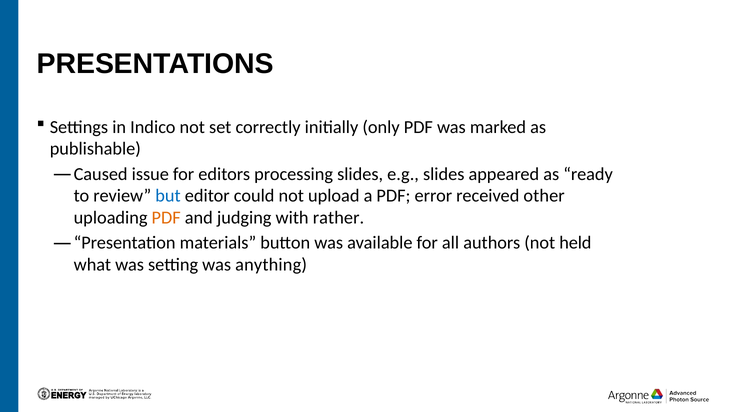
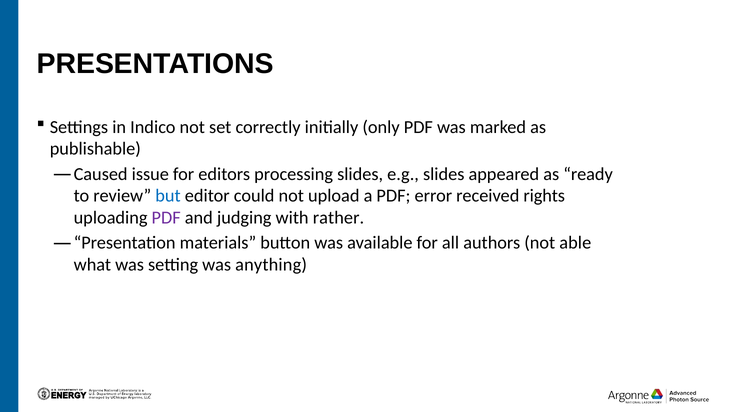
other: other -> rights (544, 196)
PDF colour: orange -> purple (166, 218)
held: held -> able (575, 243)
